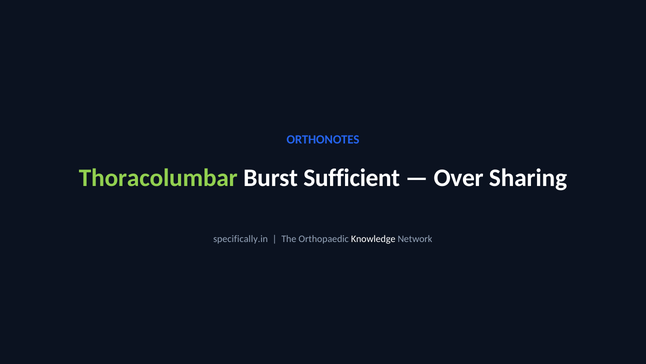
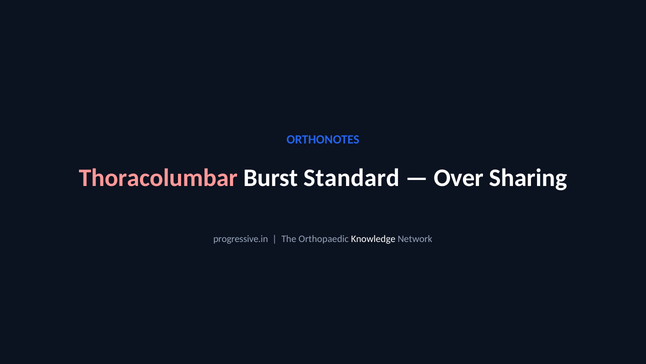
Thoracolumbar colour: light green -> pink (158, 177)
Sufficient: Sufficient -> Standard (351, 177)
specifically.in: specifically.in -> progressive.in (241, 239)
